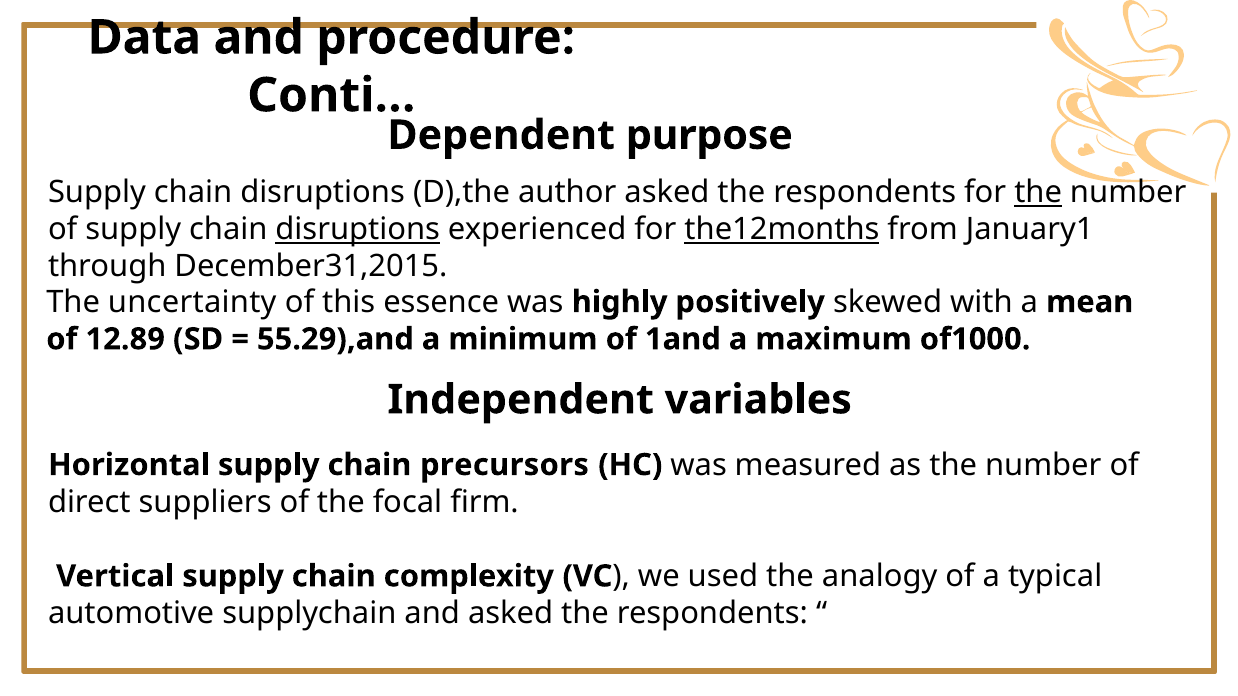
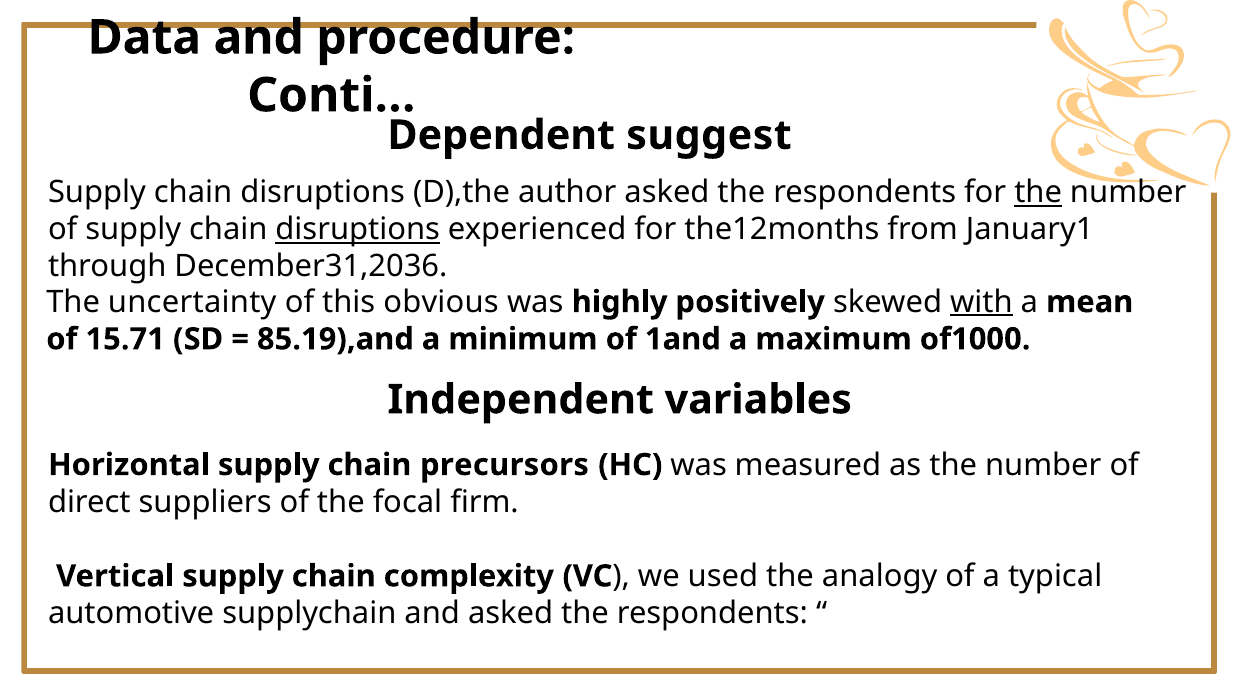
purpose: purpose -> suggest (709, 135)
the12months underline: present -> none (782, 230)
December31,2015: December31,2015 -> December31,2036 (311, 267)
essence: essence -> obvious (441, 302)
with underline: none -> present (981, 302)
12.89: 12.89 -> 15.71 (125, 339)
55.29),and: 55.29),and -> 85.19),and (335, 339)
